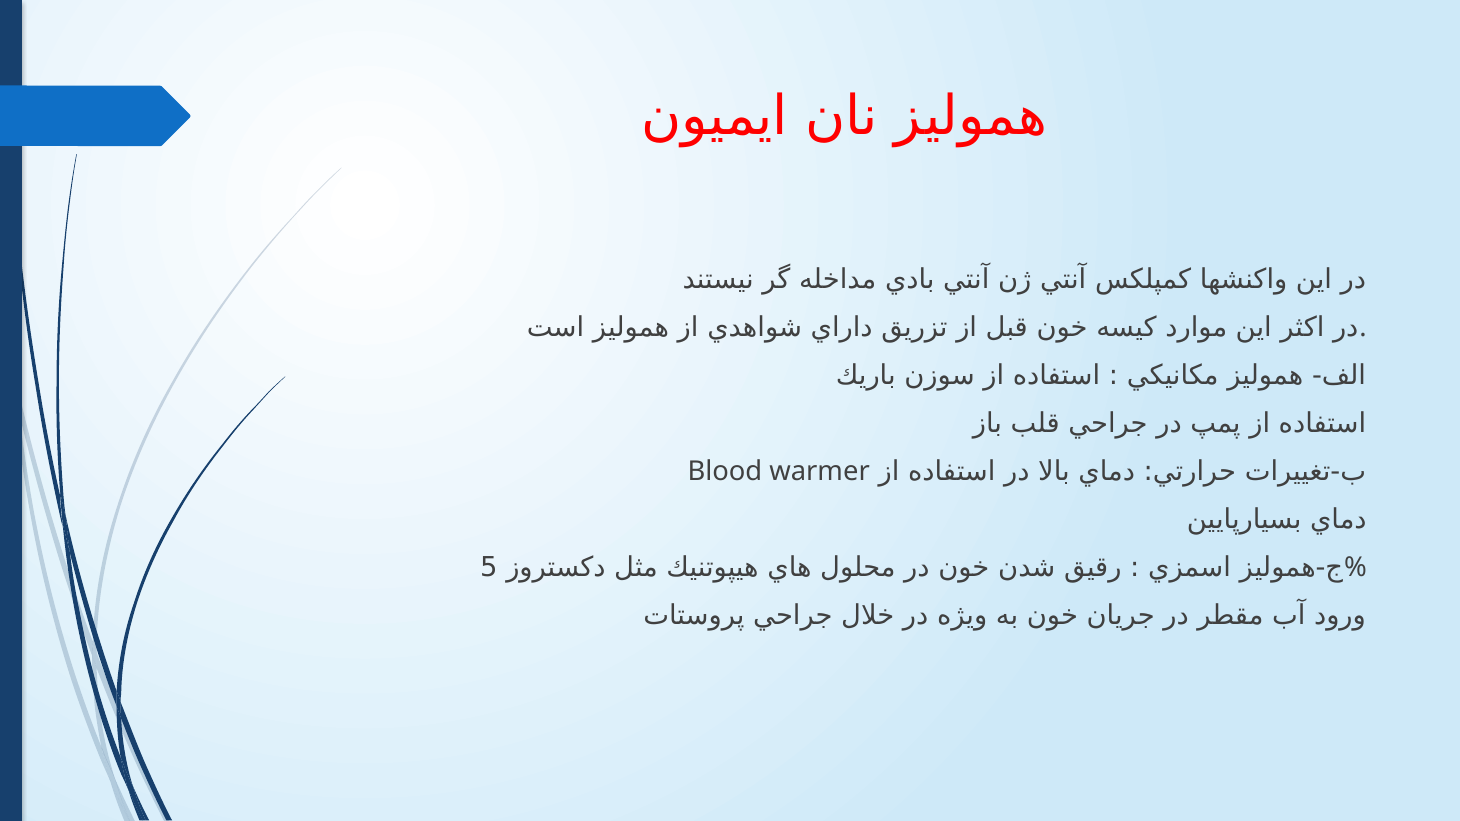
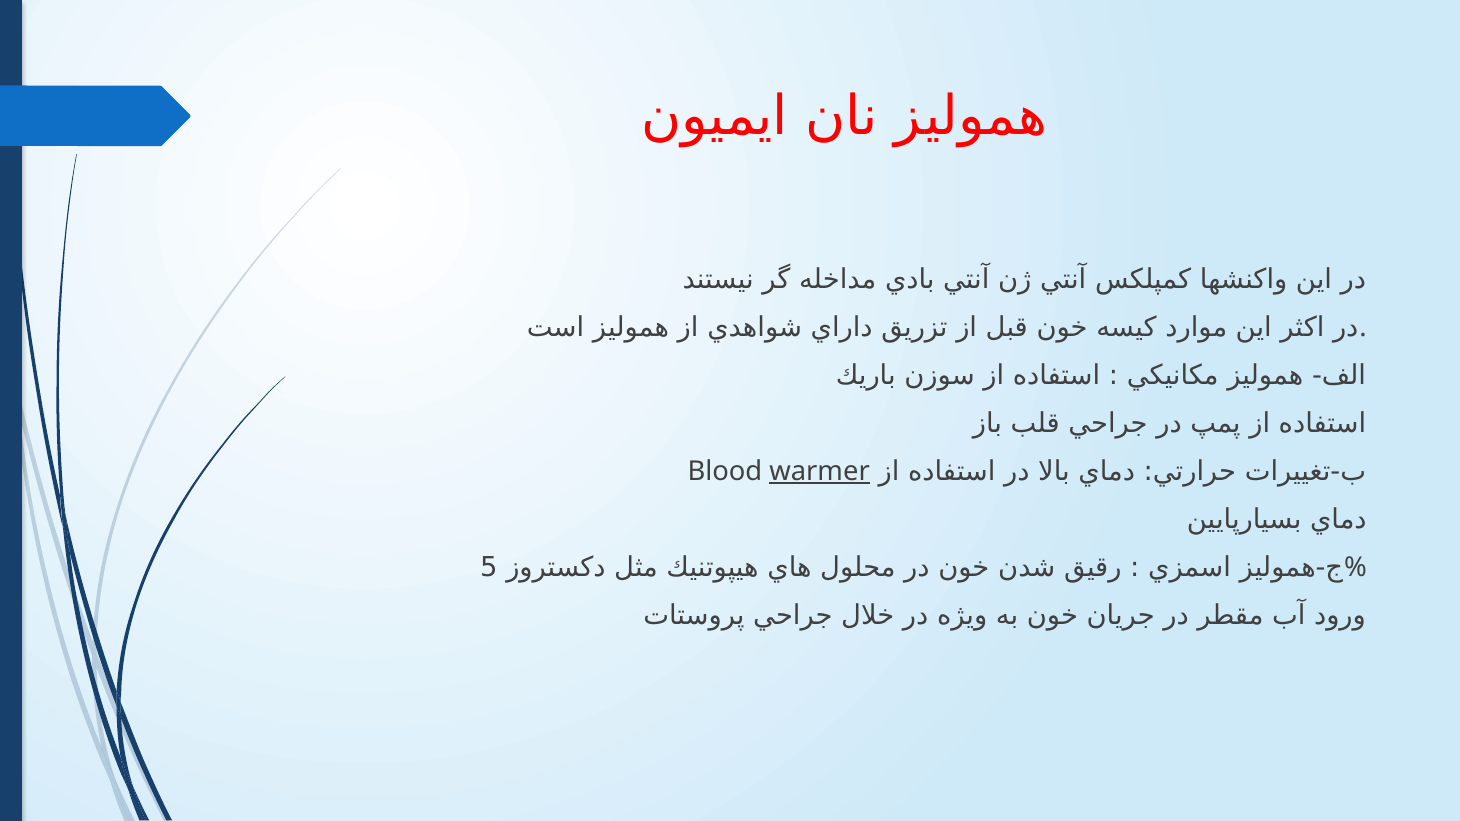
warmer underline: none -> present (820, 472)
